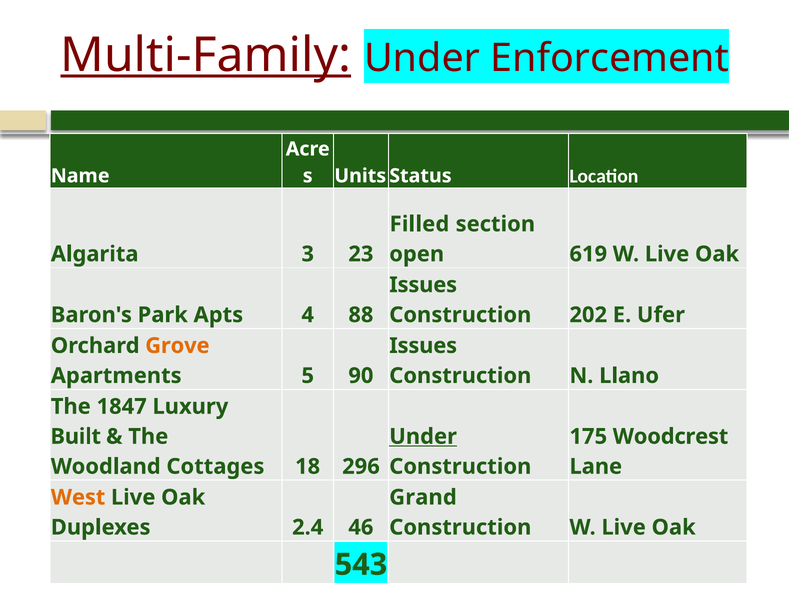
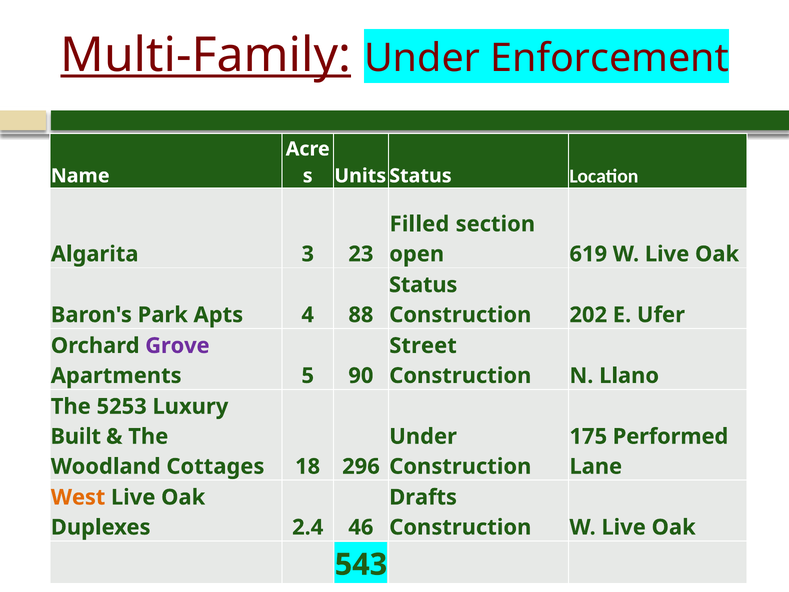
Issues: Issues -> Status (423, 285)
Grove colour: orange -> purple (177, 346)
Issues: Issues -> Street (423, 346)
1847: 1847 -> 5253 (122, 406)
Under underline: present -> none (423, 436)
Woodcrest: Woodcrest -> Performed (671, 436)
Grand: Grand -> Drafts (423, 497)
